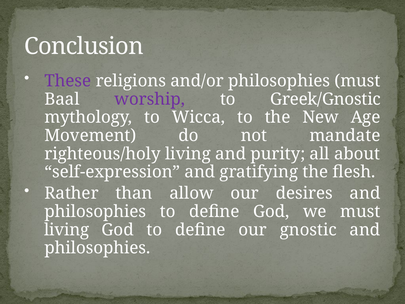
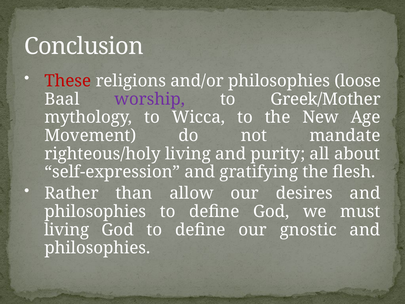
These colour: purple -> red (68, 81)
philosophies must: must -> loose (358, 81)
Greek/Gnostic: Greek/Gnostic -> Greek/Mother (326, 99)
